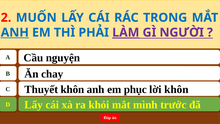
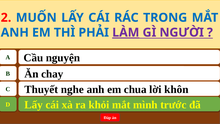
ANH underline: present -> none (15, 32)
Thuyết khôn: khôn -> nghe (72, 89)
phục: phục -> chua (135, 89)
